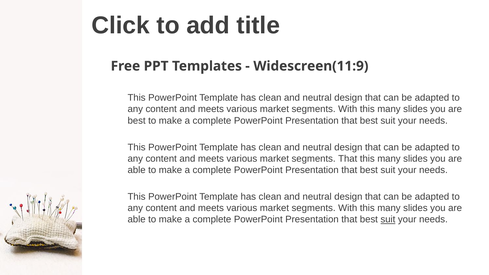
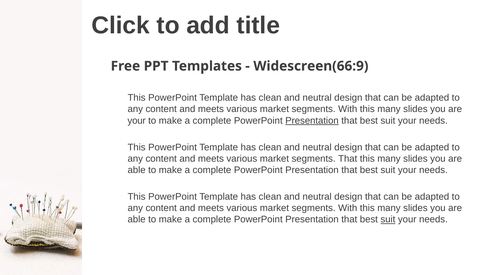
Widescreen(11:9: Widescreen(11:9 -> Widescreen(66:9 (311, 66)
best: best -> your (137, 121)
Presentation underline: none -> present (312, 121)
